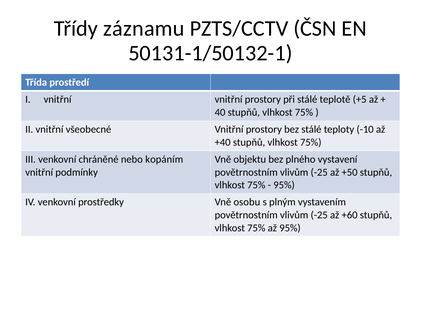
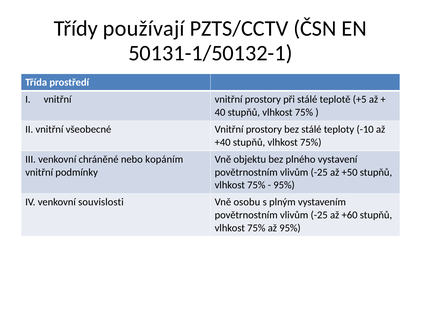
záznamu: záznamu -> používají (144, 29)
prostředky: prostředky -> souvislosti (101, 202)
